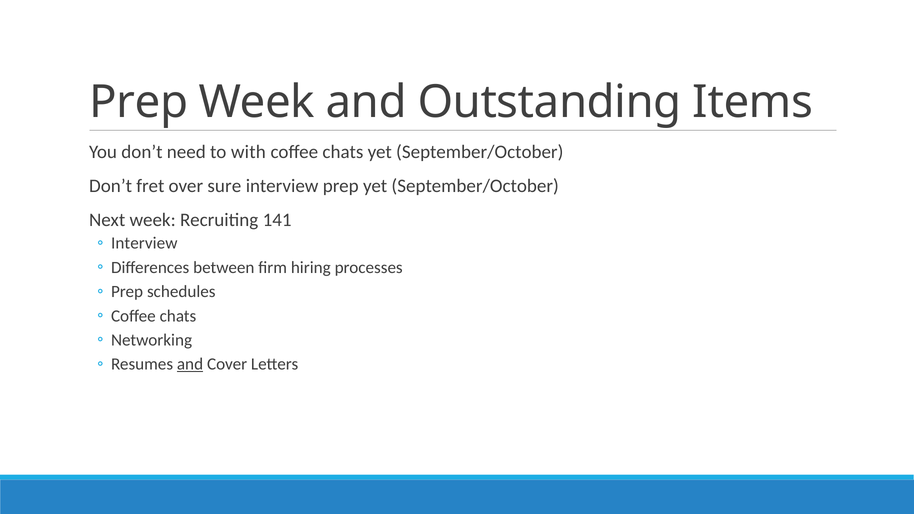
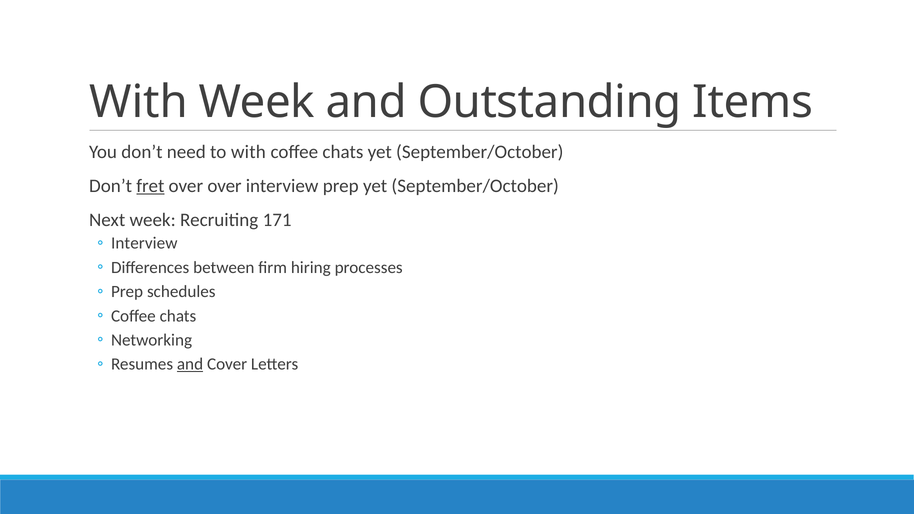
Prep: Prep -> With (139, 102)
fret underline: none -> present (150, 186)
over sure: sure -> over (225, 186)
141: 141 -> 171 (277, 220)
